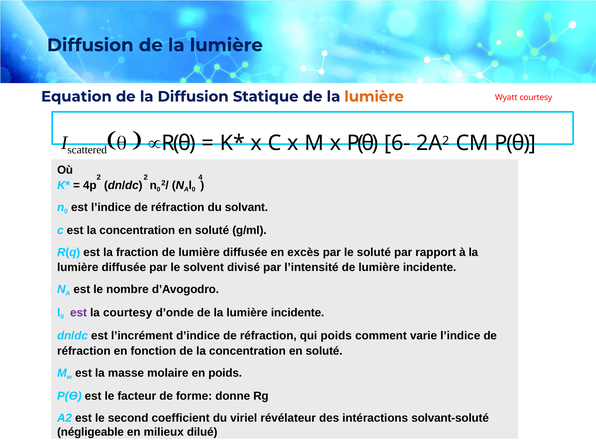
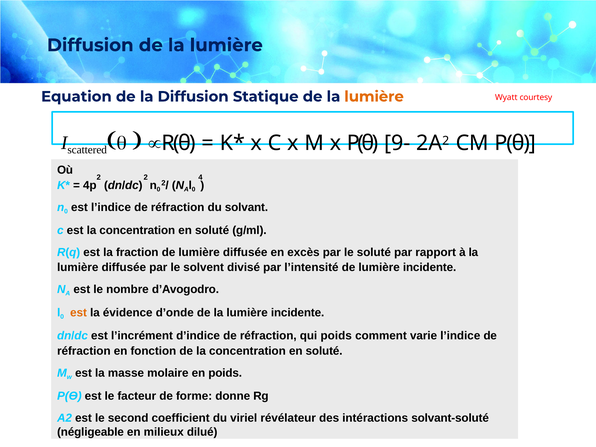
6-: 6- -> 9- (397, 143)
est colour: purple -> orange (79, 313)
la courtesy: courtesy -> évidence (128, 313)
